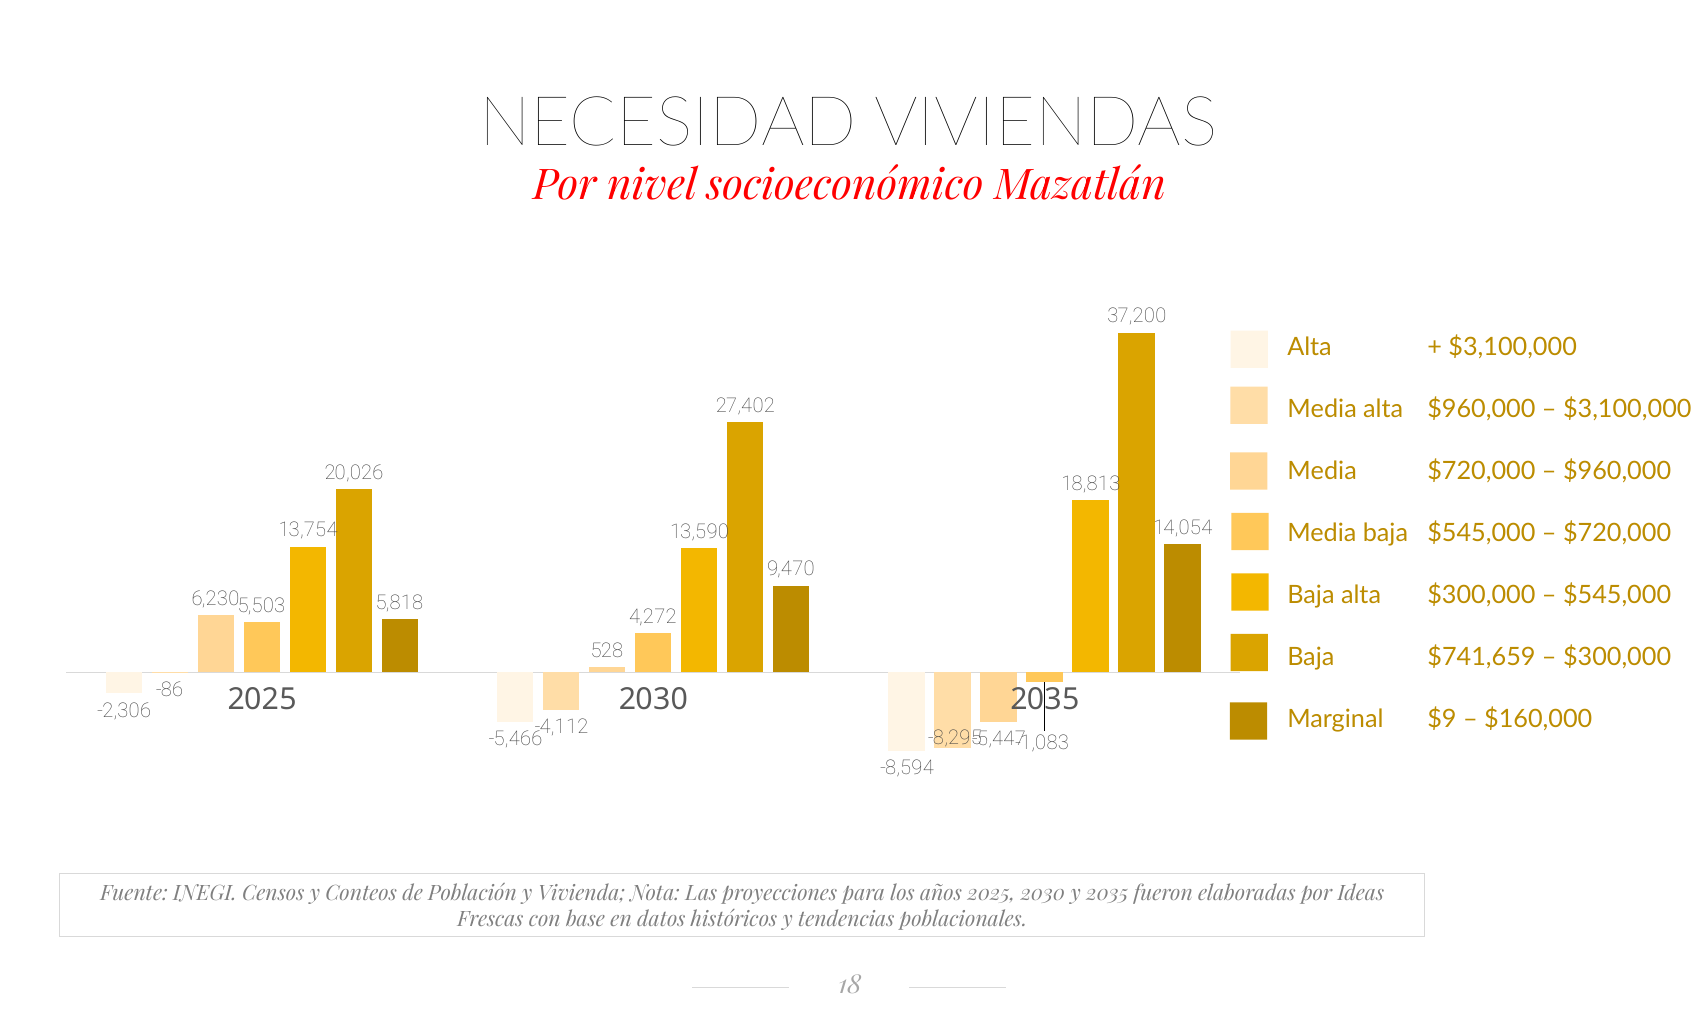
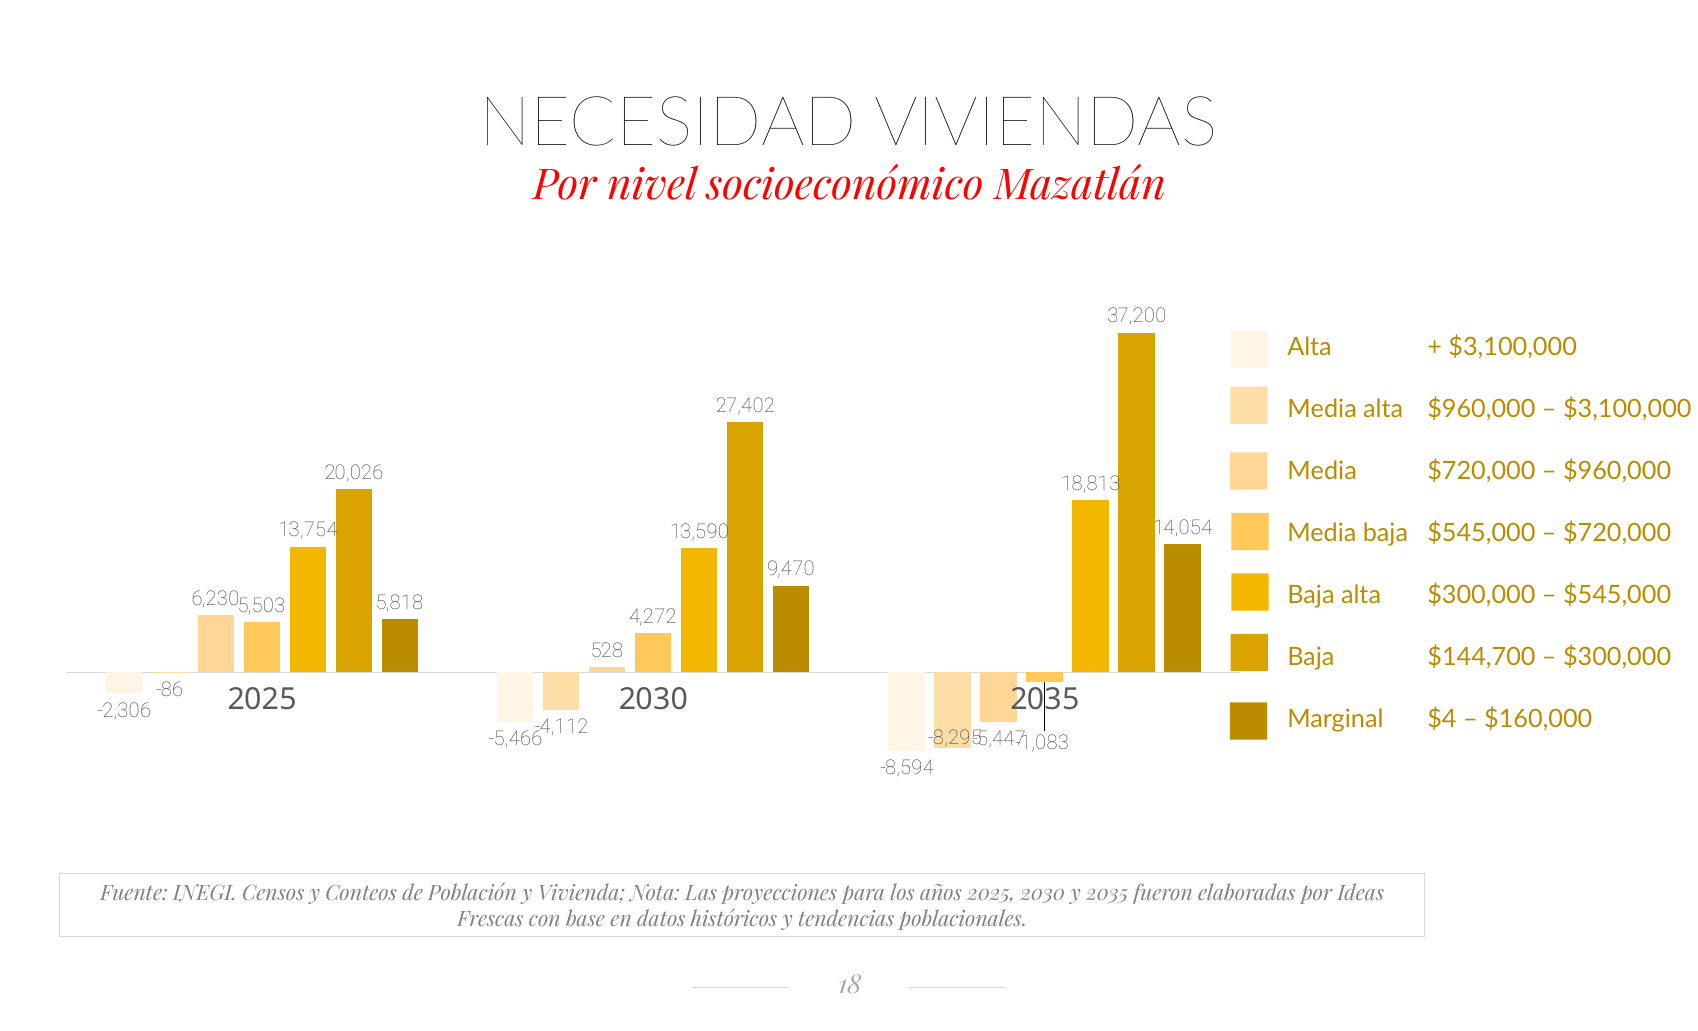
$741,659: $741,659 -> $144,700 (1481, 657)
$9: $9 -> $4 (1442, 719)
